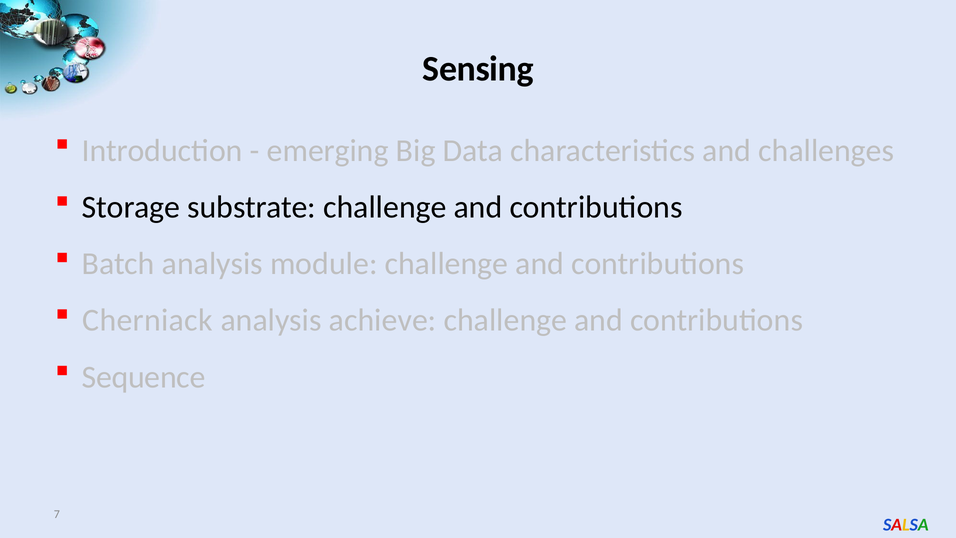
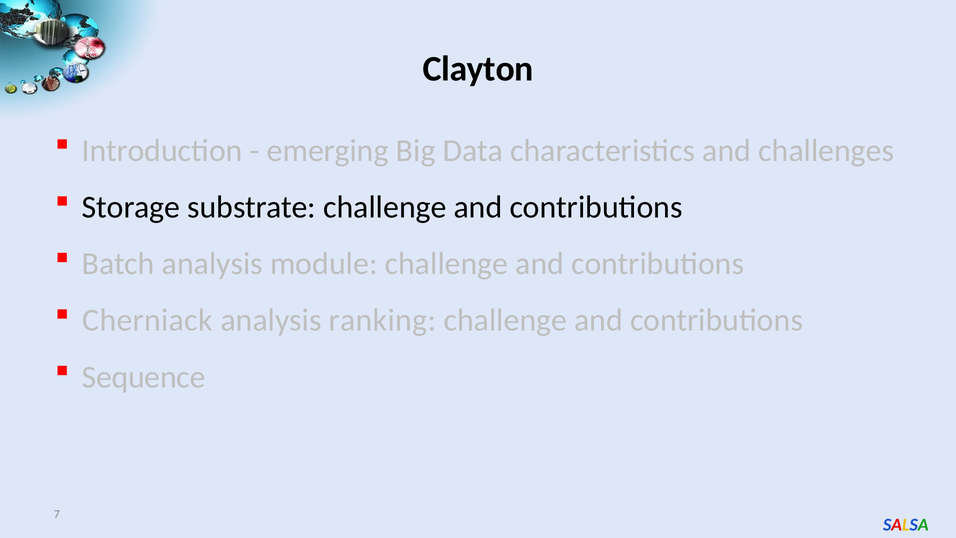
Sensing: Sensing -> Clayton (478, 69)
achieve: achieve -> ranking (383, 320)
